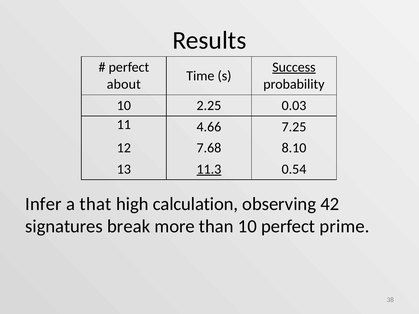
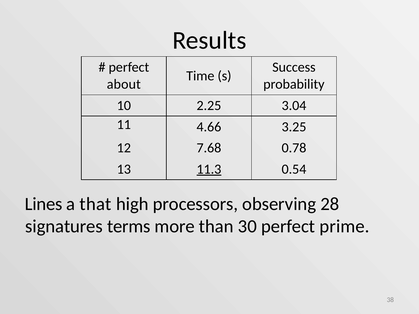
Success underline: present -> none (294, 67)
0.03: 0.03 -> 3.04 (294, 106)
7.25: 7.25 -> 3.25 (294, 127)
8.10: 8.10 -> 0.78 (294, 148)
Infer: Infer -> Lines (44, 204)
calculation: calculation -> processors (195, 204)
42: 42 -> 28 (330, 204)
break: break -> terms (129, 226)
than 10: 10 -> 30 (247, 226)
